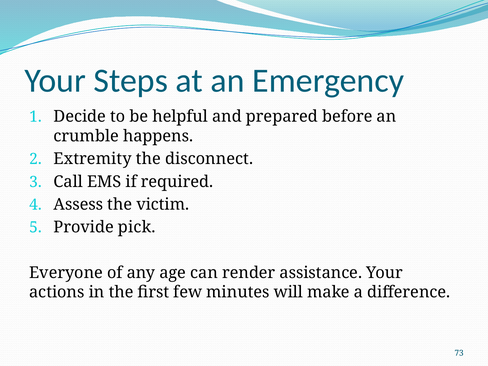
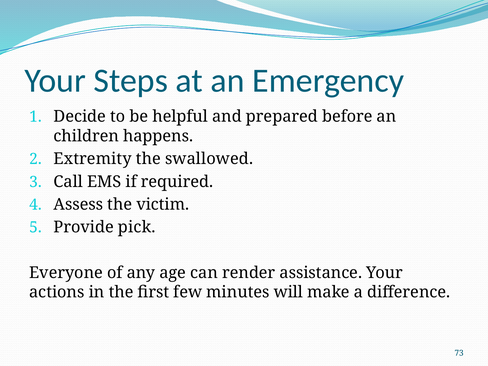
crumble: crumble -> children (86, 136)
disconnect: disconnect -> swallowed (209, 159)
